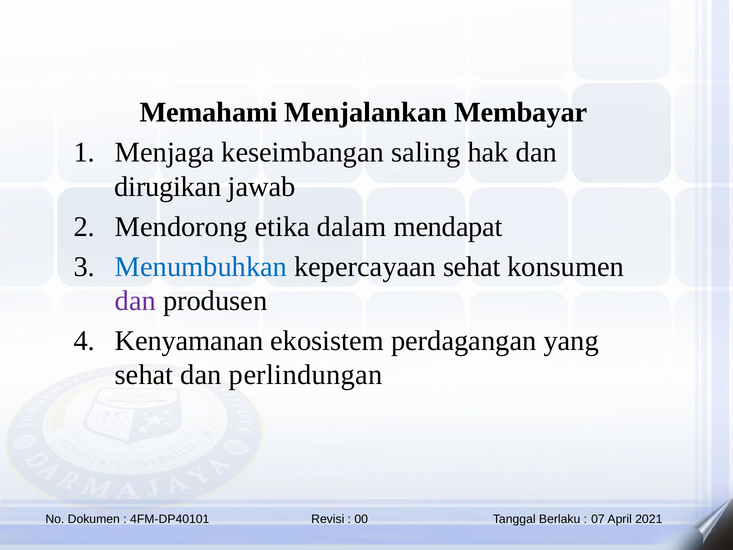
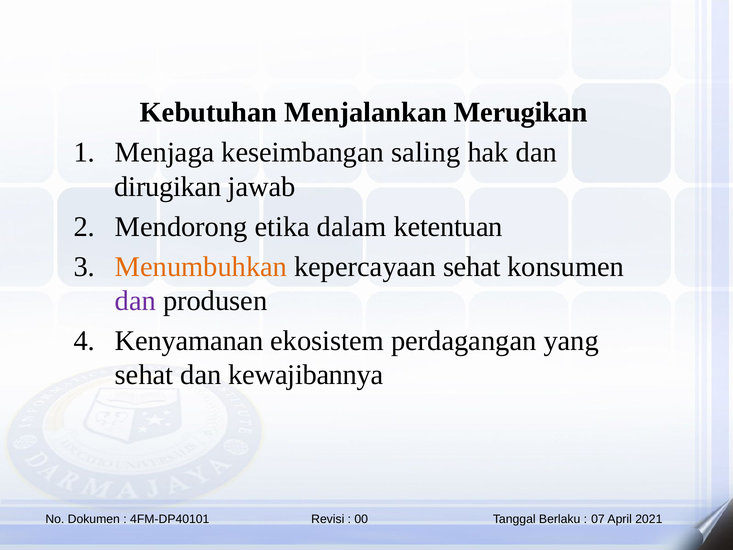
Memahami: Memahami -> Kebutuhan (209, 112)
Membayar: Membayar -> Merugikan (521, 112)
mendapat: mendapat -> ketentuan (448, 227)
Menumbuhkan colour: blue -> orange (201, 267)
perlindungan: perlindungan -> kewajibannya (306, 375)
